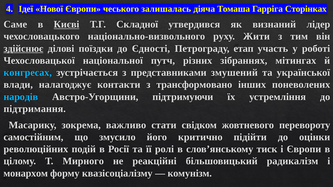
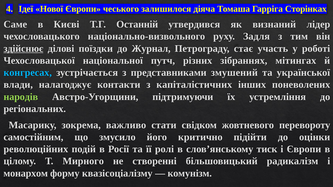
залишалась: залишалась -> залишилося (166, 9)
Києві underline: present -> none (67, 24)
Складної: Складної -> Останній (137, 24)
Жити: Жити -> Задля (256, 36)
Єдності: Єдності -> Журнал (151, 49)
етап: етап -> стає (243, 49)
трансформовано: трансформовано -> капіталістичних (194, 85)
народів colour: light blue -> light green (21, 97)
підтримання: підтримання -> регіональних (35, 109)
реакційні: реакційні -> створенні (155, 161)
